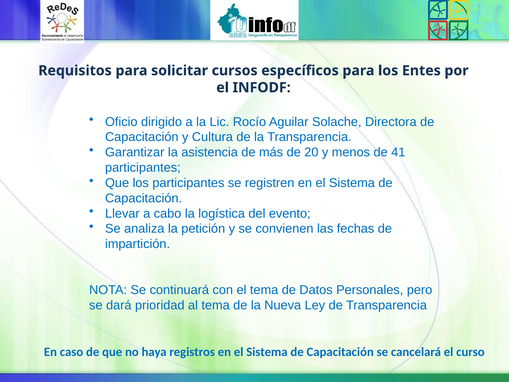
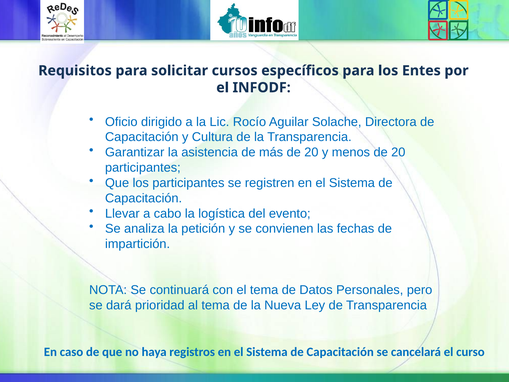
menos de 41: 41 -> 20 (398, 152)
